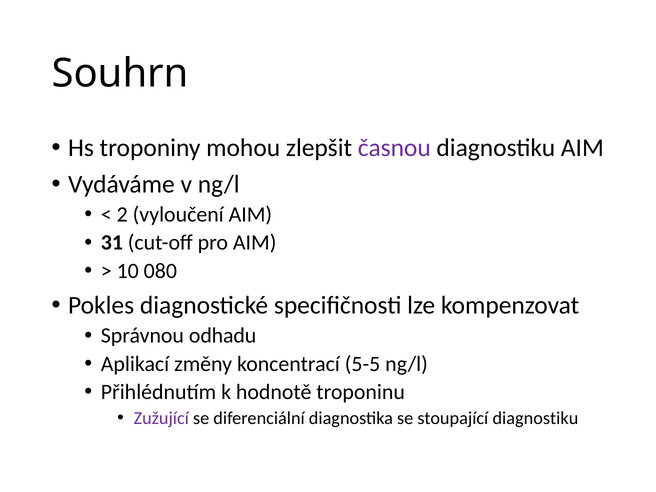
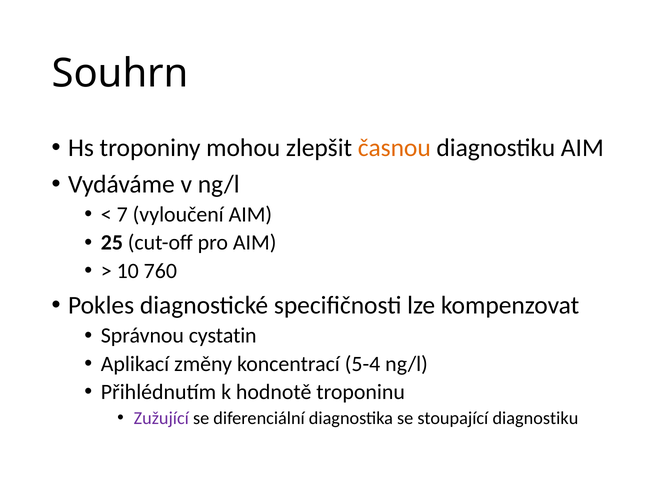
časnou colour: purple -> orange (394, 148)
2: 2 -> 7 (122, 215)
31: 31 -> 25 (112, 243)
080: 080 -> 760 (160, 271)
odhadu: odhadu -> cystatin (223, 336)
5-5: 5-5 -> 5-4 (363, 364)
